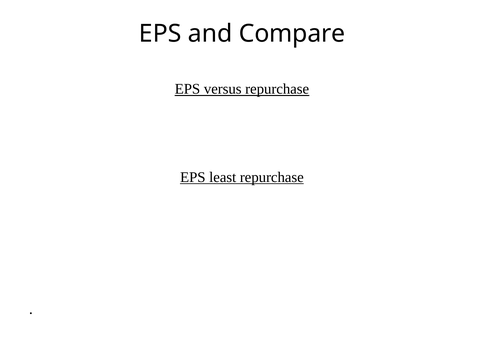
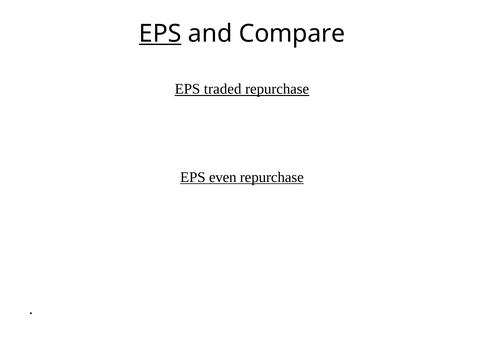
EPS underline: none -> present (160, 34)
versus: versus -> traded (223, 89)
least: least -> even (223, 177)
